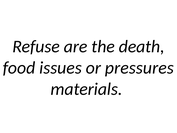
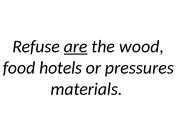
are underline: none -> present (76, 46)
death: death -> wood (142, 46)
issues: issues -> hotels (61, 68)
